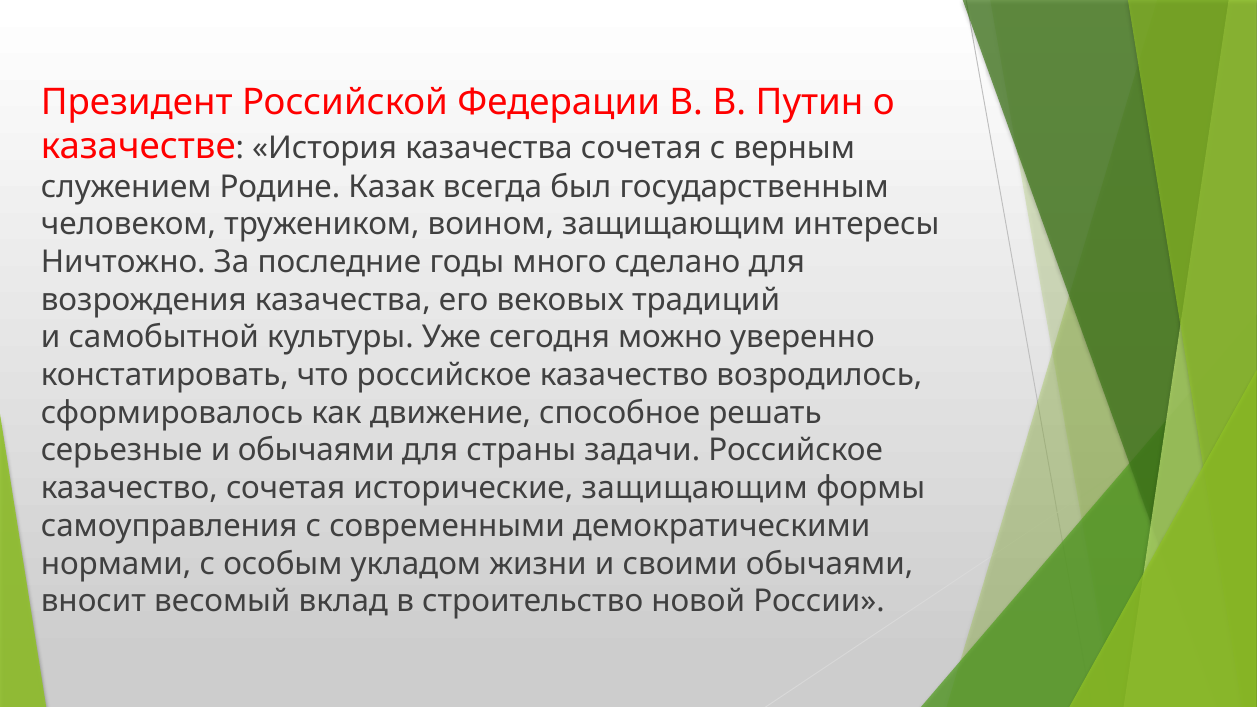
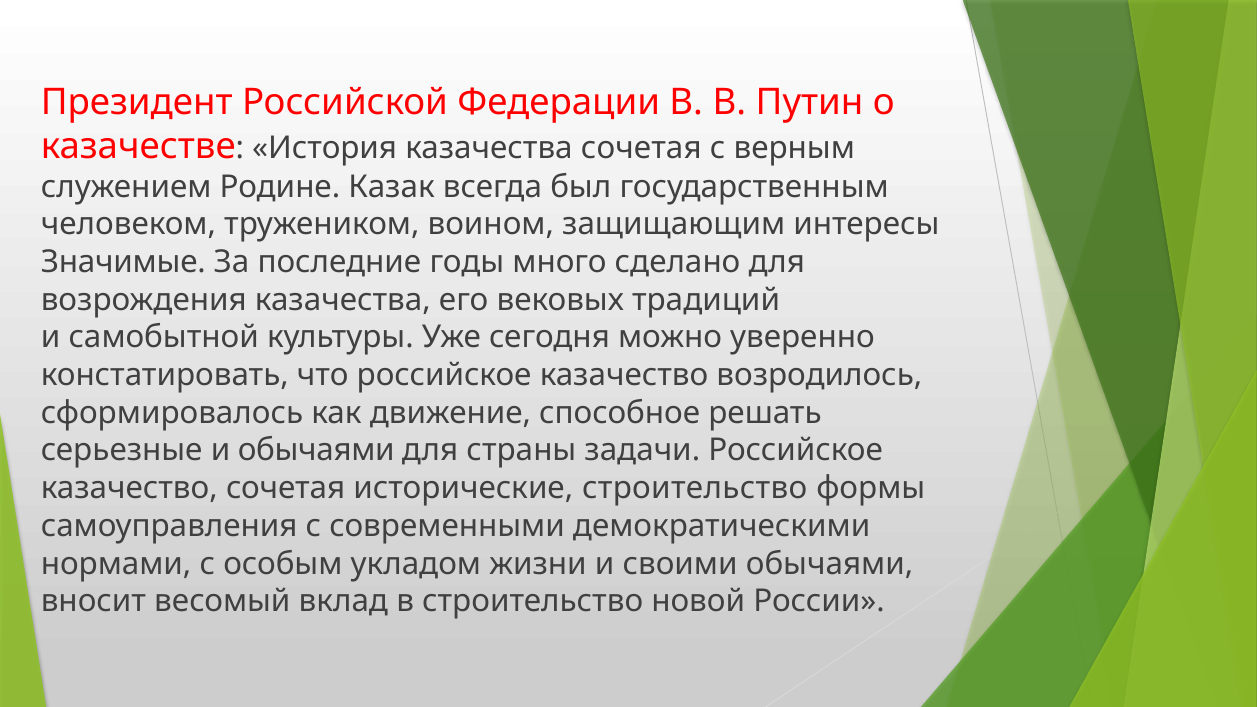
Ничтожно: Ничтожно -> Значимые (123, 262)
исторические защищающим: защищающим -> строительство (695, 488)
